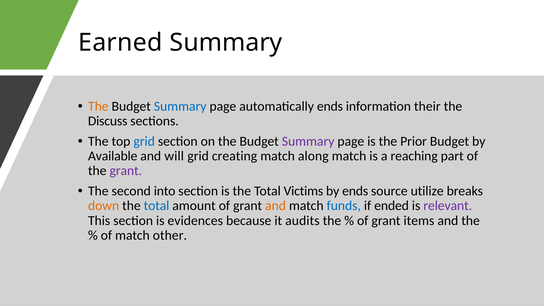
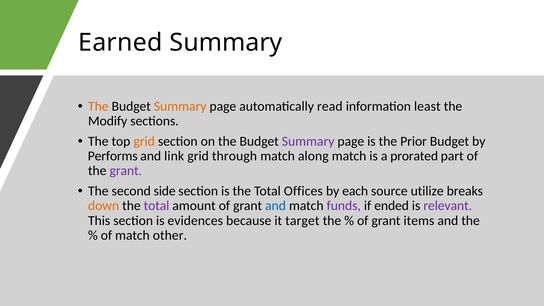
Summary colour: blue -> orange (180, 106)
automatically ends: ends -> read (330, 106)
their: their -> least (427, 106)
Discuss: Discuss -> Modify (108, 121)
grid colour: blue -> orange (144, 141)
Available: Available -> Performs (113, 156)
will: will -> link (174, 156)
creating: creating -> through (234, 156)
reaching: reaching -> prorated (414, 156)
into: into -> side (165, 191)
Victims: Victims -> Offices (303, 191)
by ends: ends -> each (355, 191)
total colour: blue -> purple (157, 206)
and colour: orange -> blue (276, 206)
funds colour: blue -> purple (344, 206)
audits: audits -> target (302, 221)
